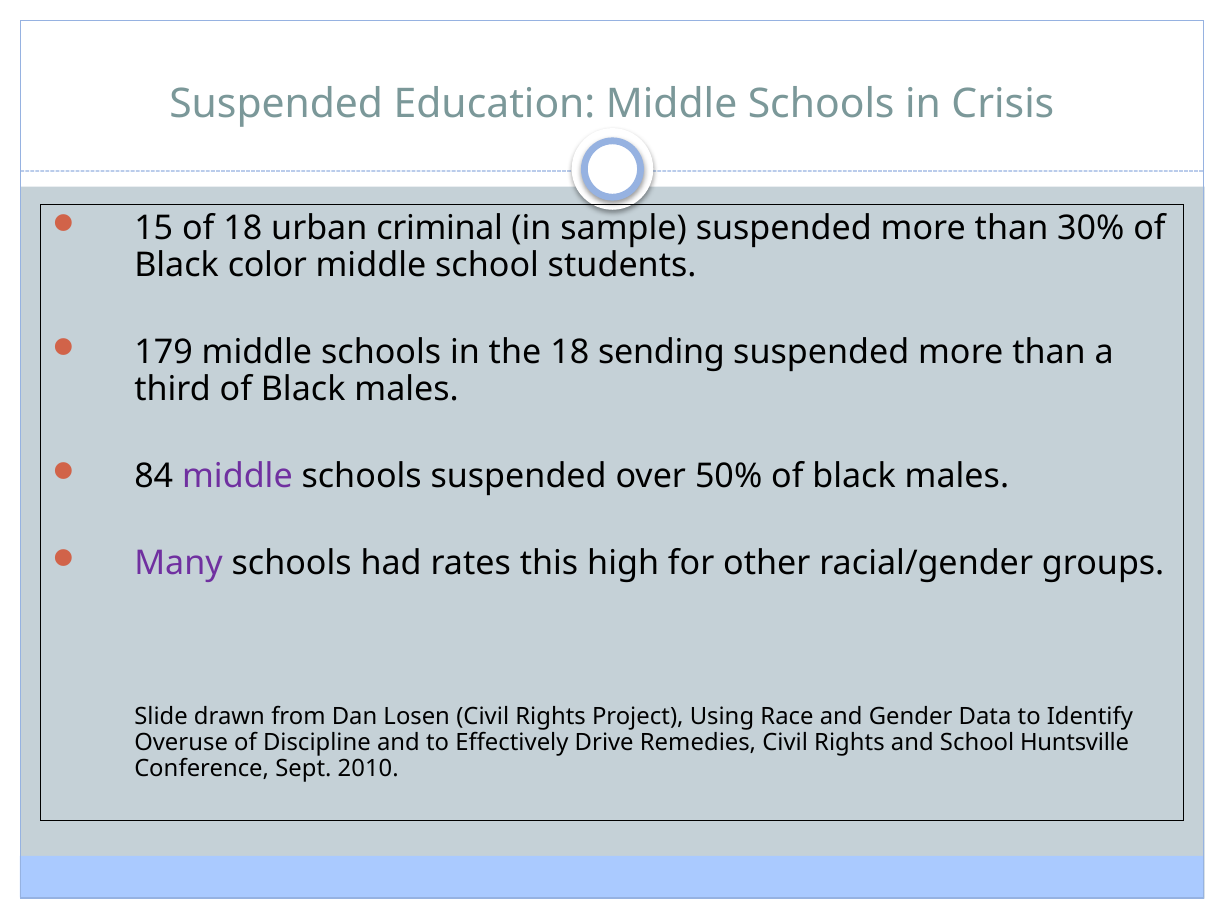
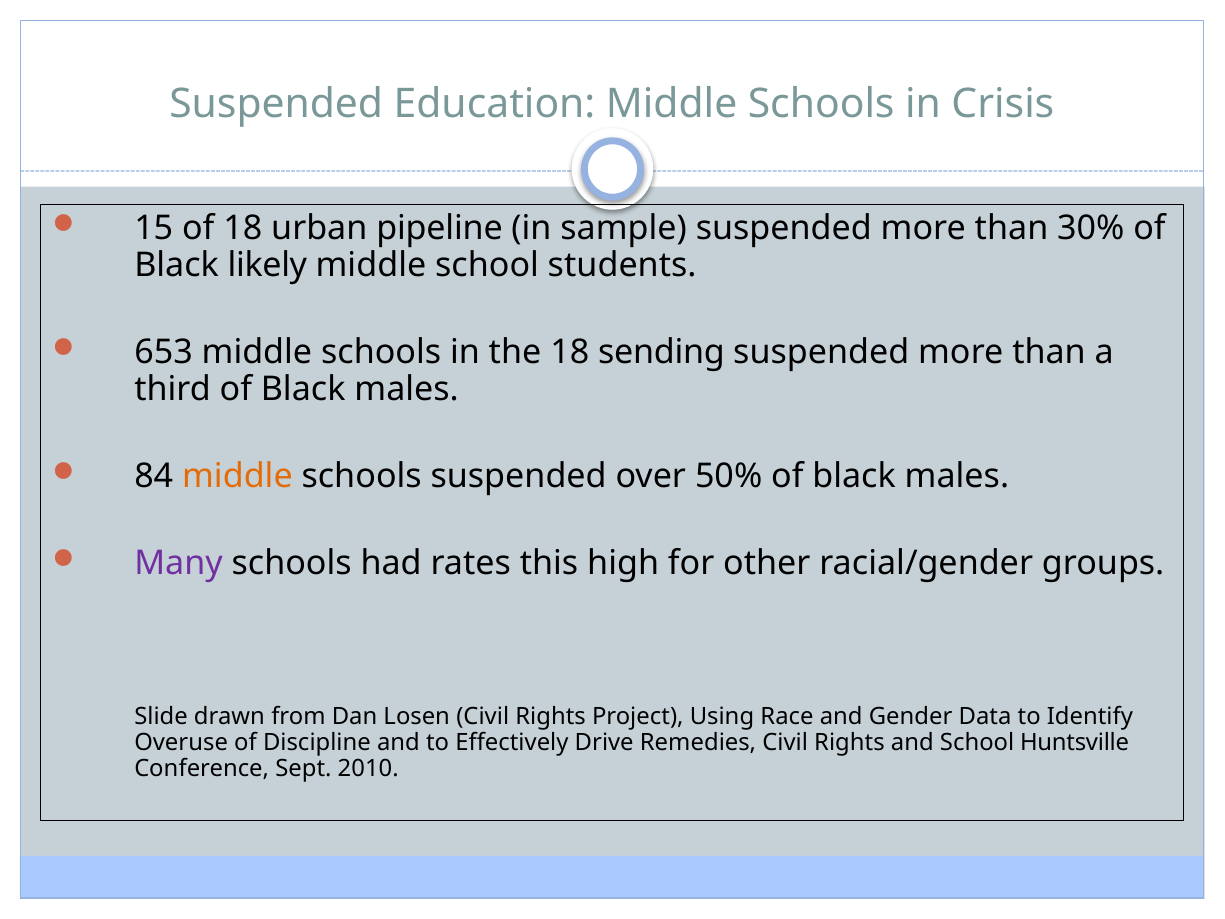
criminal: criminal -> pipeline (440, 228)
color: color -> likely (267, 265)
179: 179 -> 653 (164, 352)
middle colour: purple -> orange (237, 476)
